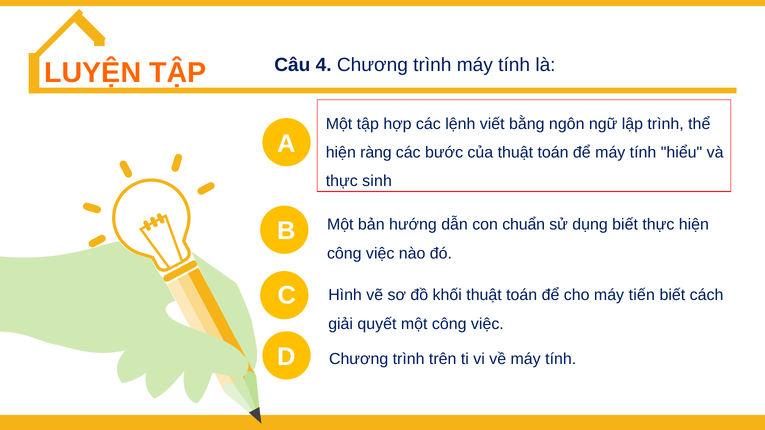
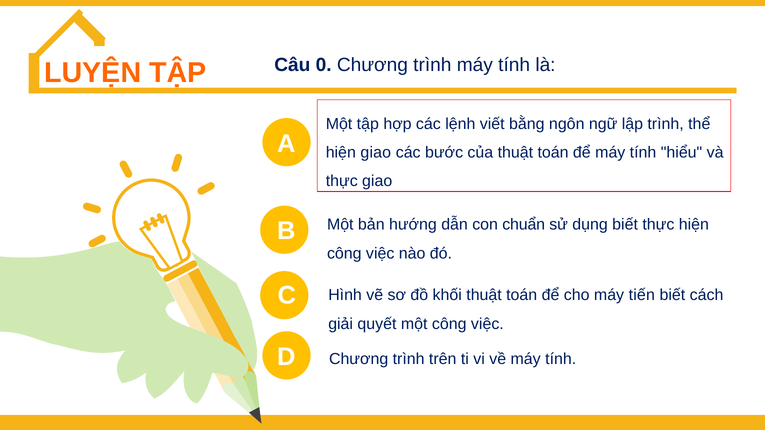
4: 4 -> 0 (324, 65)
hiện ràng: ràng -> giao (376, 153)
thực sinh: sinh -> giao (377, 181)
